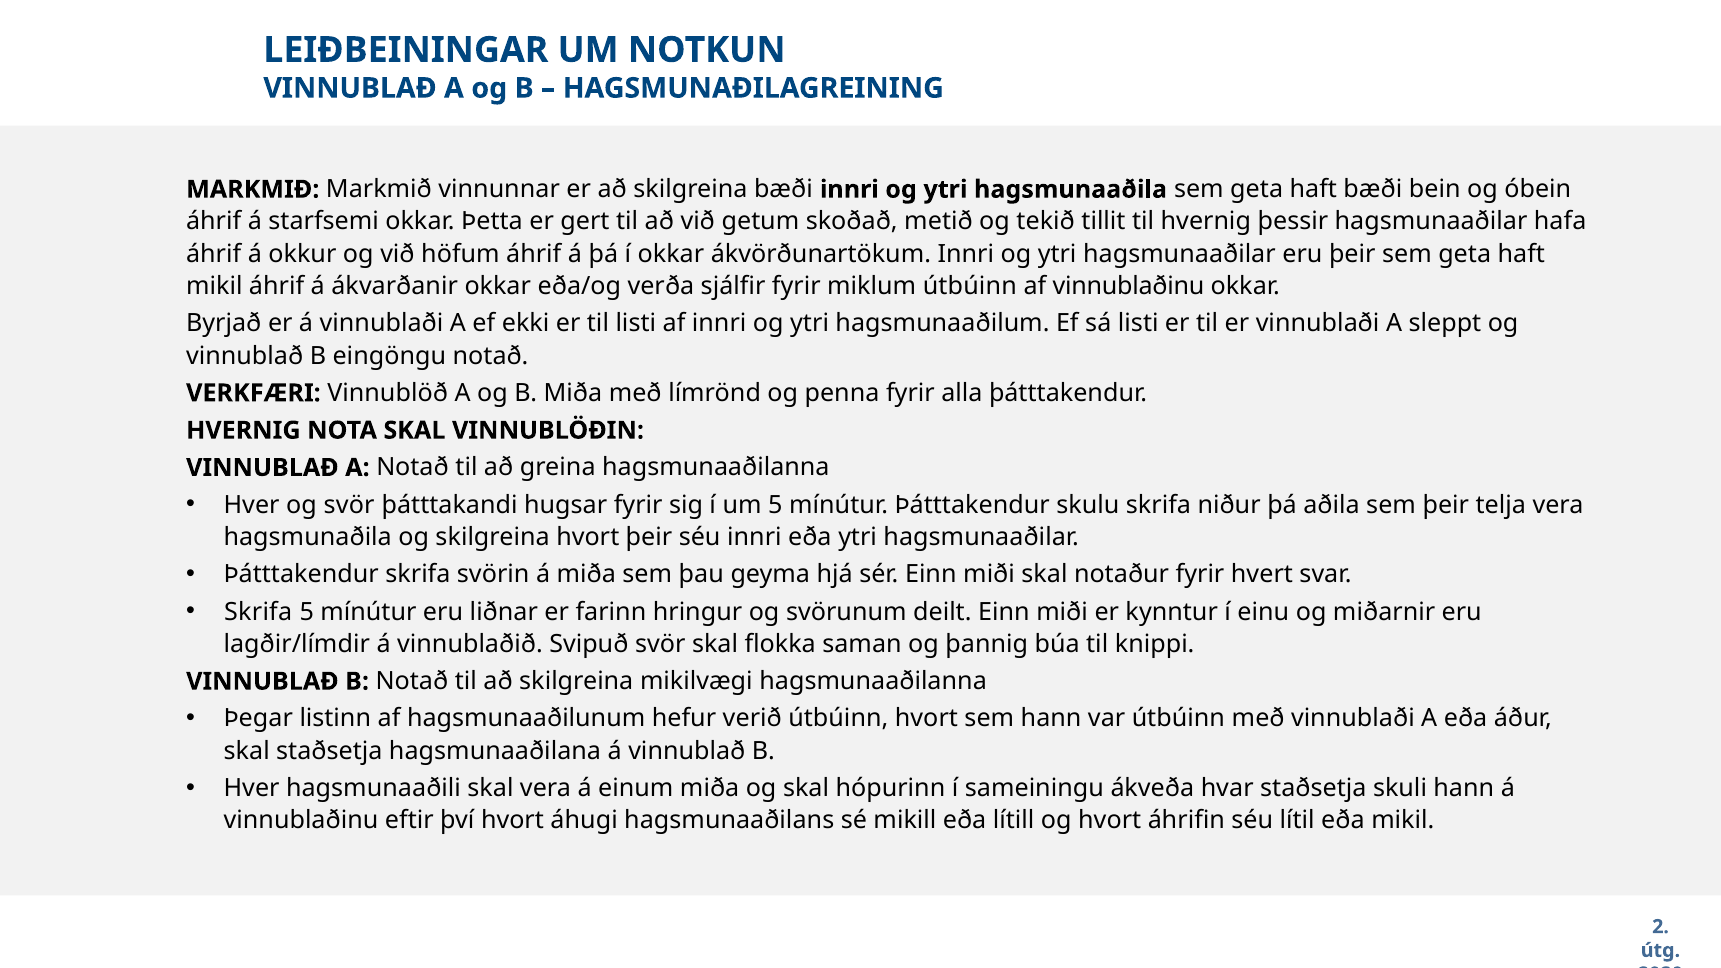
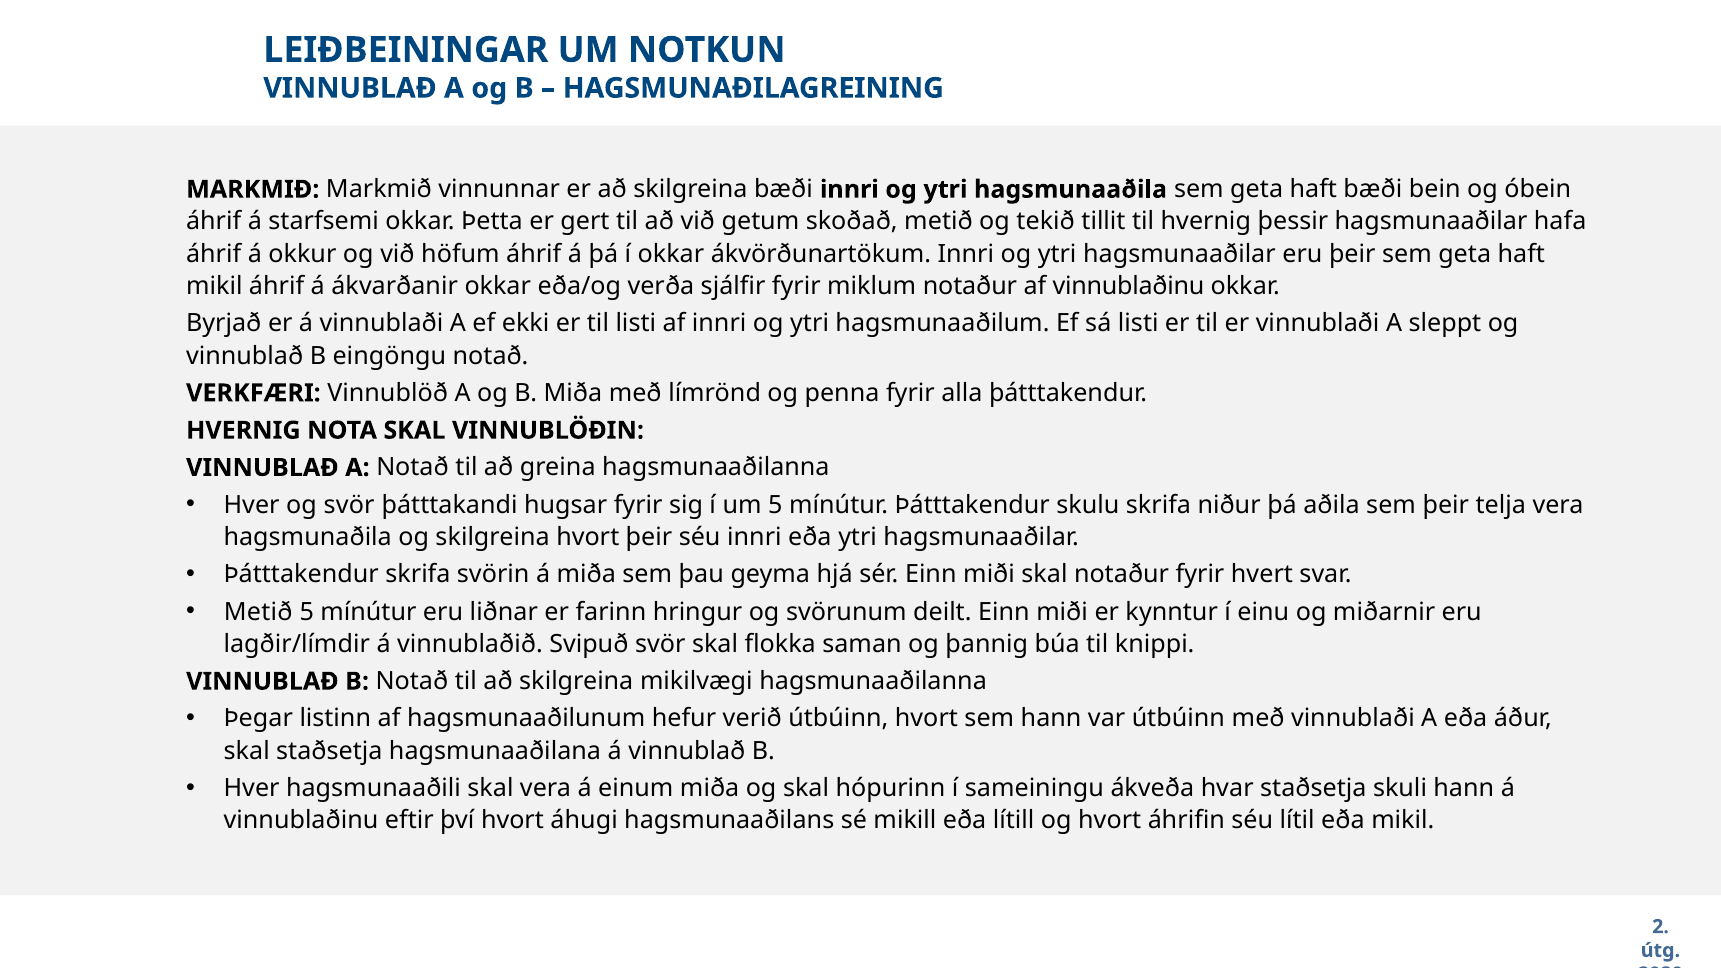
miklum útbúinn: útbúinn -> notaður (970, 286)
Skrifa: Skrifa -> Metið (258, 612)
